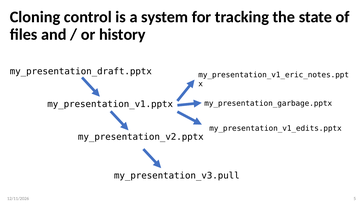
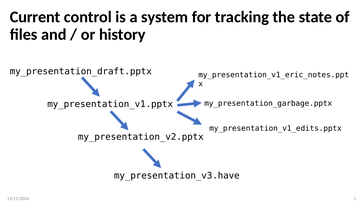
Cloning: Cloning -> Current (35, 17)
my_presentation_v3.pull: my_presentation_v3.pull -> my_presentation_v3.have (177, 176)
